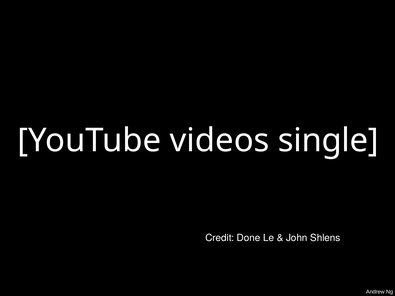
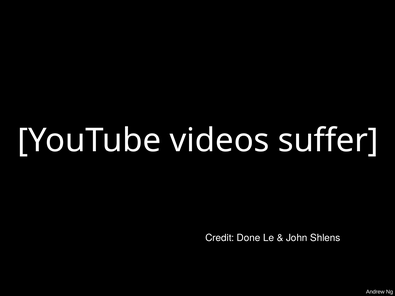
single: single -> suffer (328, 141)
